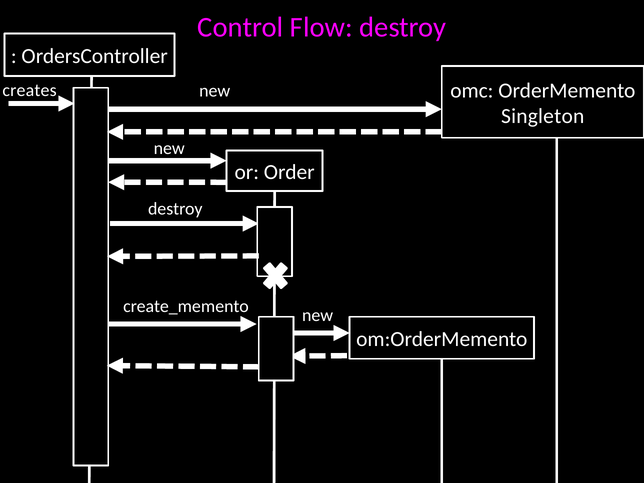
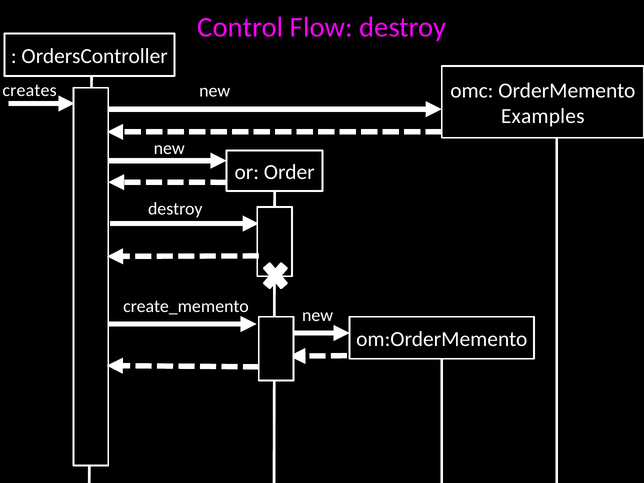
Singleton: Singleton -> Examples (543, 116)
